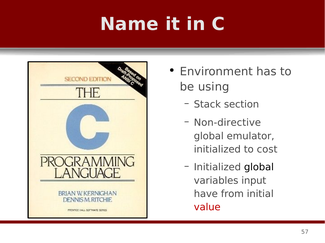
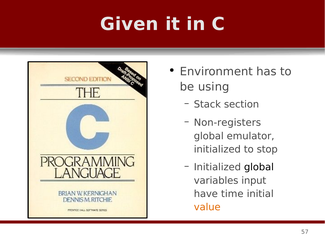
Name: Name -> Given (129, 24)
Non-directive: Non-directive -> Non-registers (227, 123)
cost: cost -> stop (267, 150)
from: from -> time (232, 194)
value colour: red -> orange (207, 208)
